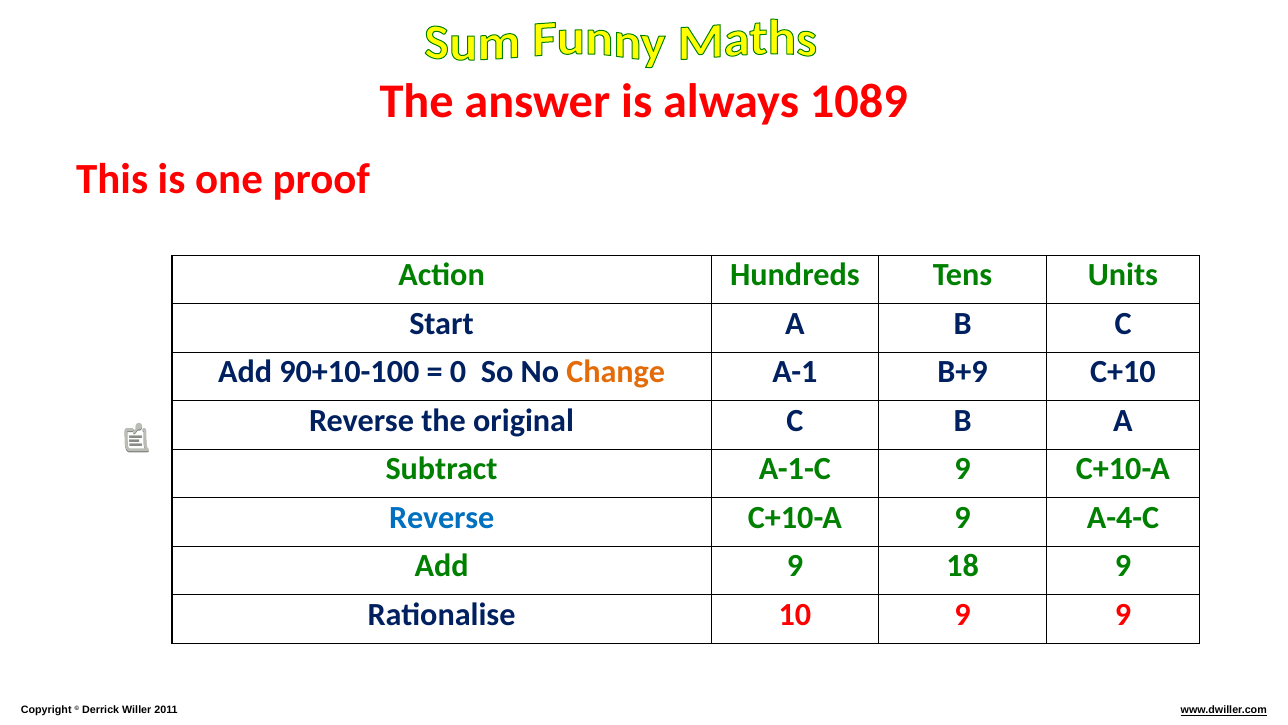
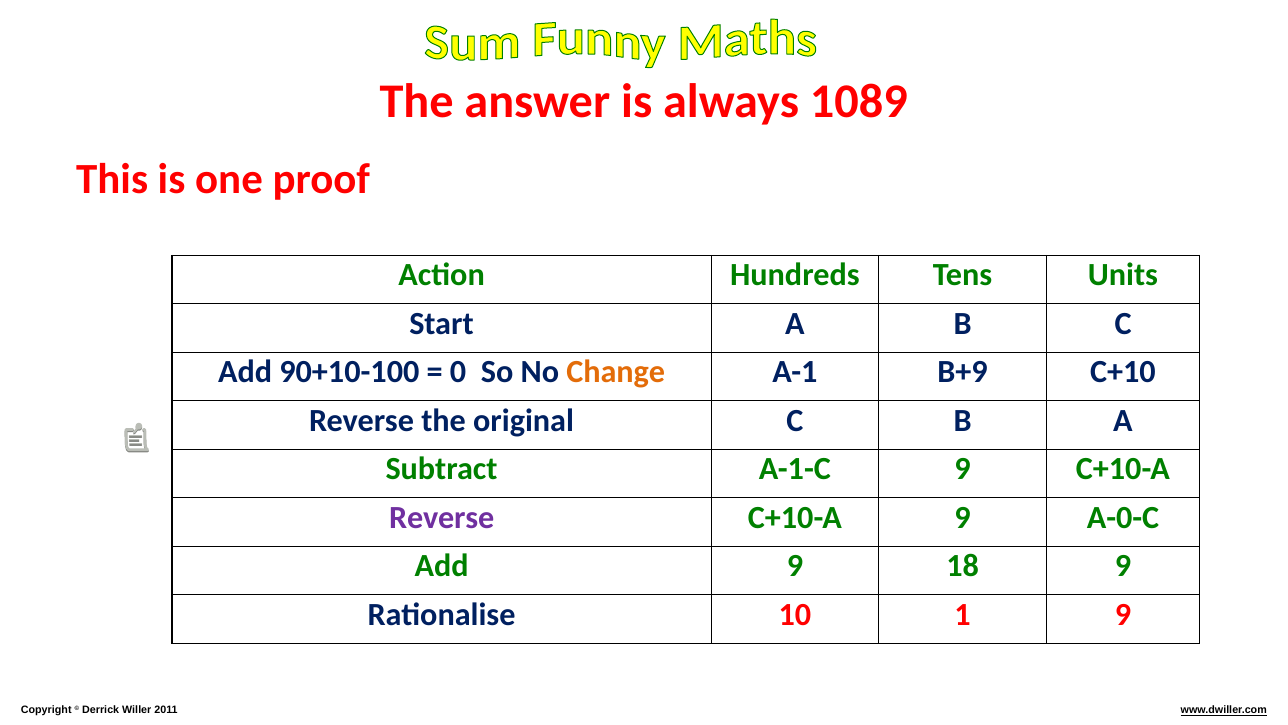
Reverse colour: blue -> purple (442, 517)
A-4-C: A-4-C -> A-0-C (1123, 517)
10 9: 9 -> 1 (963, 614)
